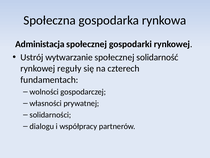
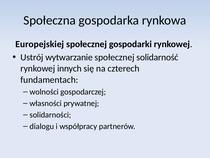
Administacja: Administacja -> Europejskiej (40, 44)
reguły: reguły -> innych (69, 68)
